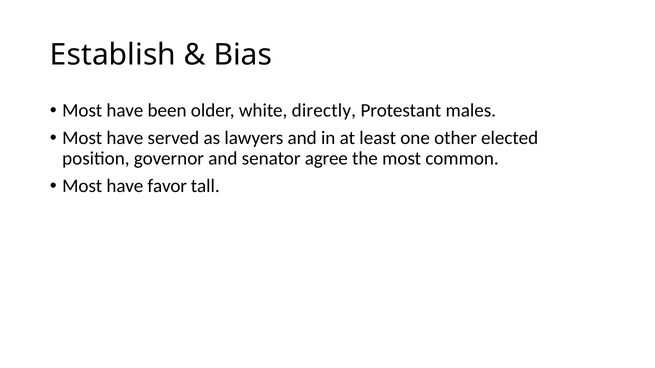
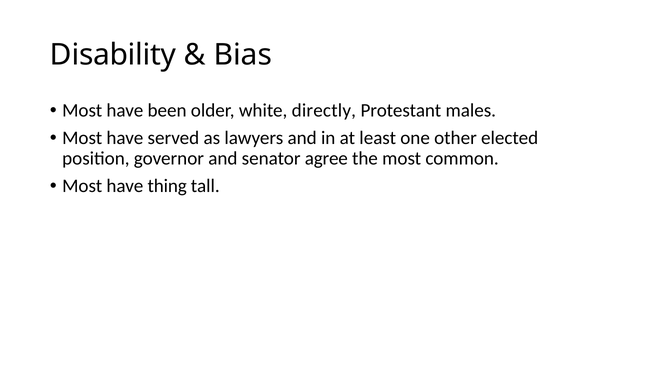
Establish: Establish -> Disability (113, 55)
favor: favor -> thing (167, 186)
